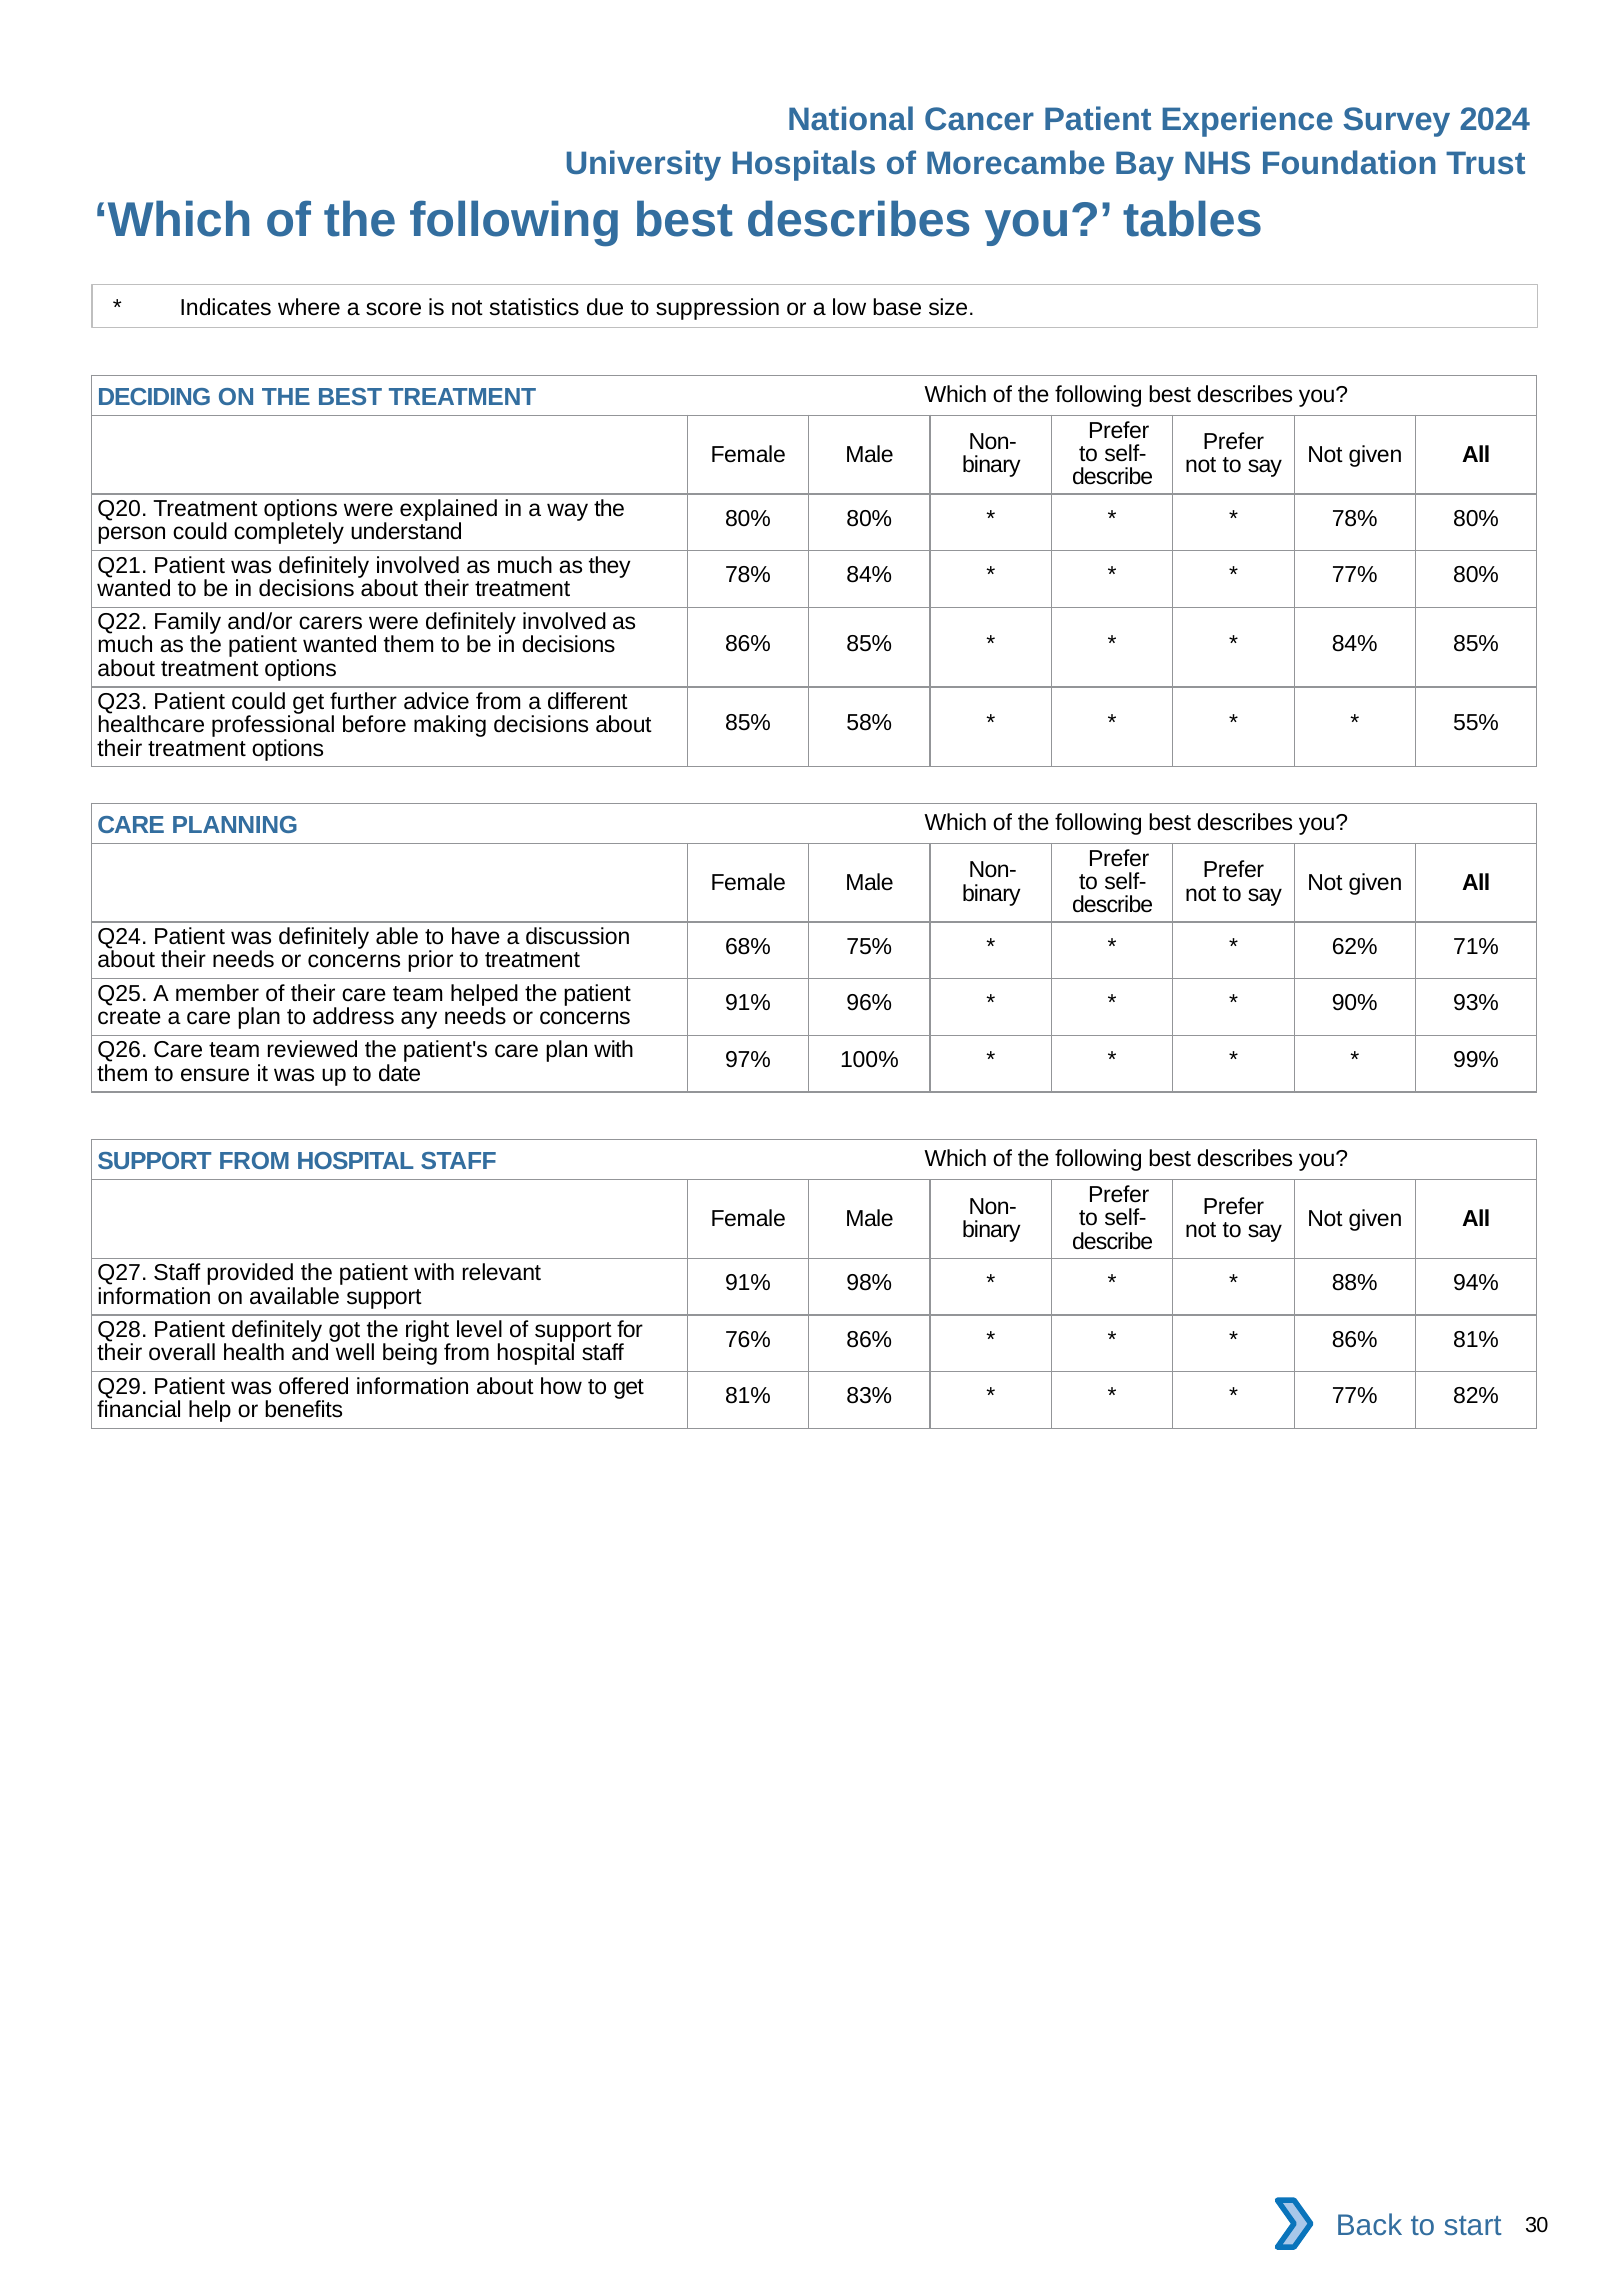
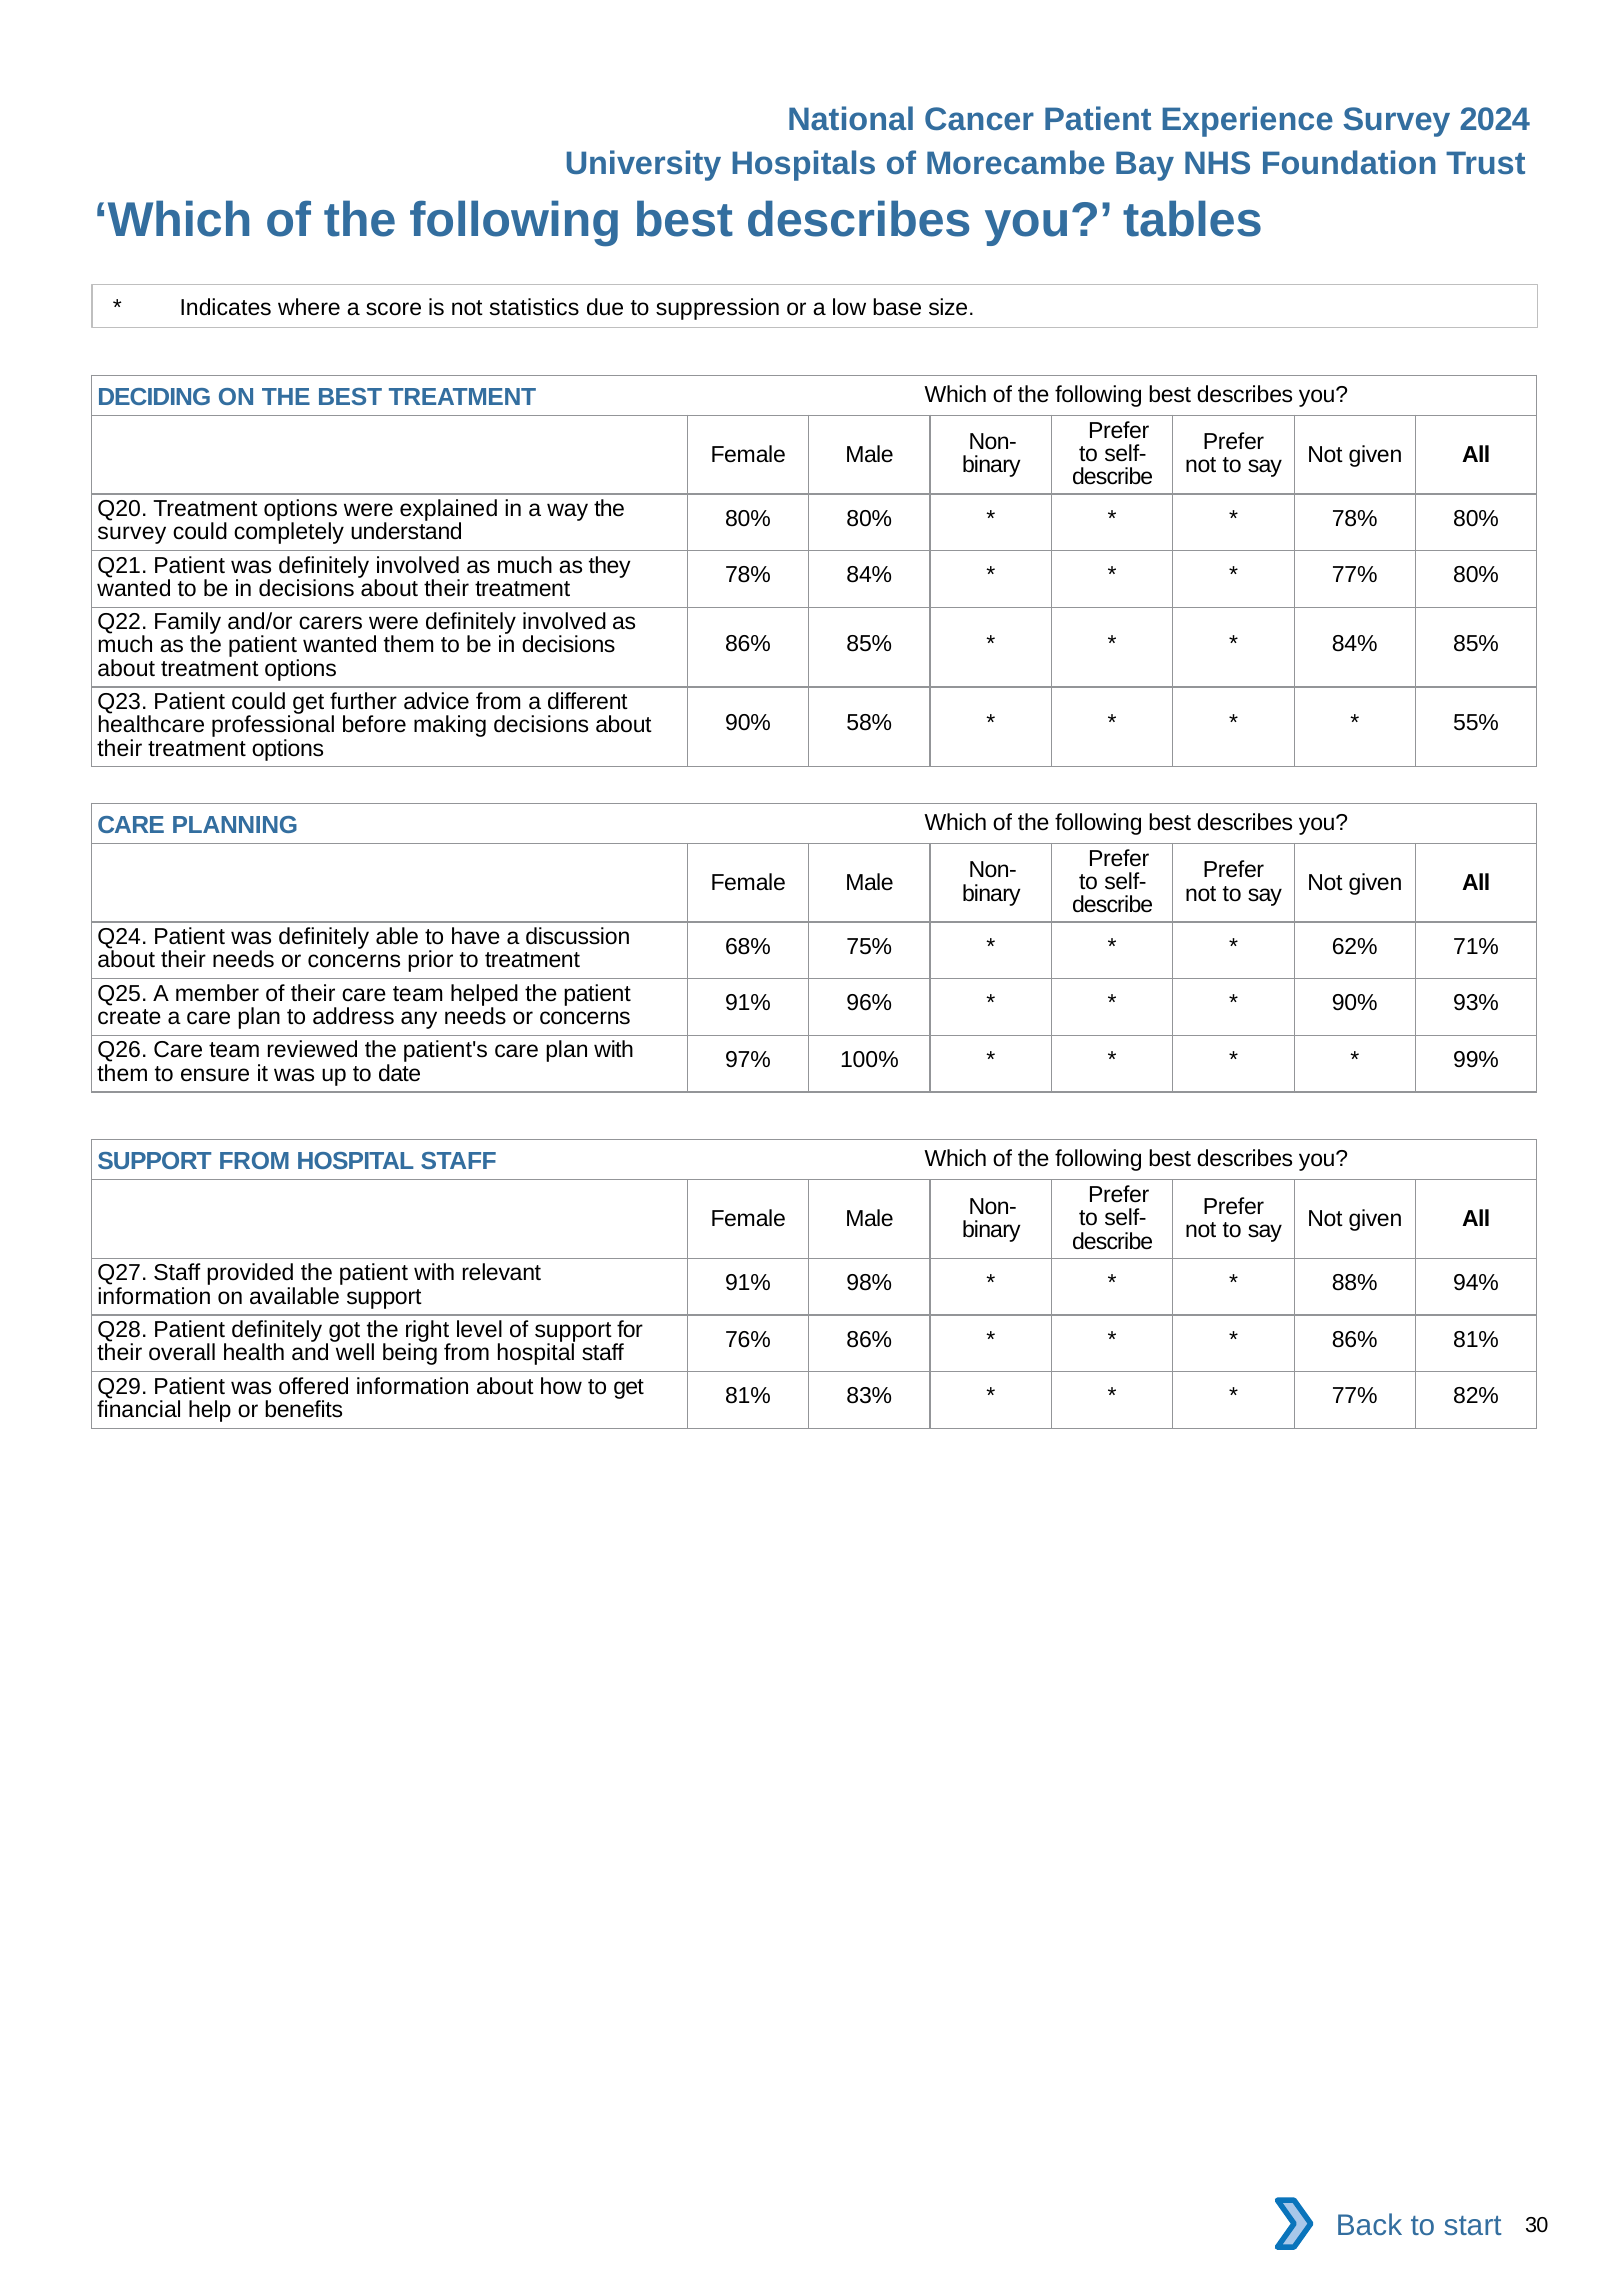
person: person -> survey (132, 532)
85%: 85% -> 90% (748, 723)
